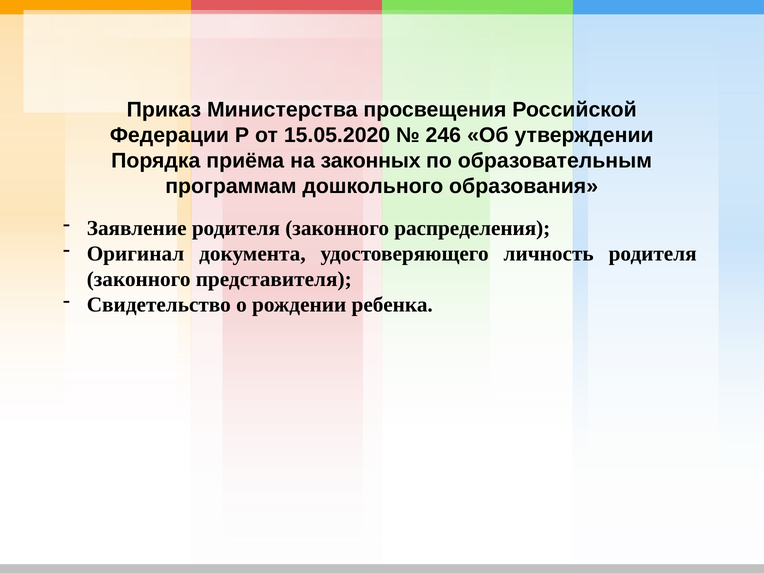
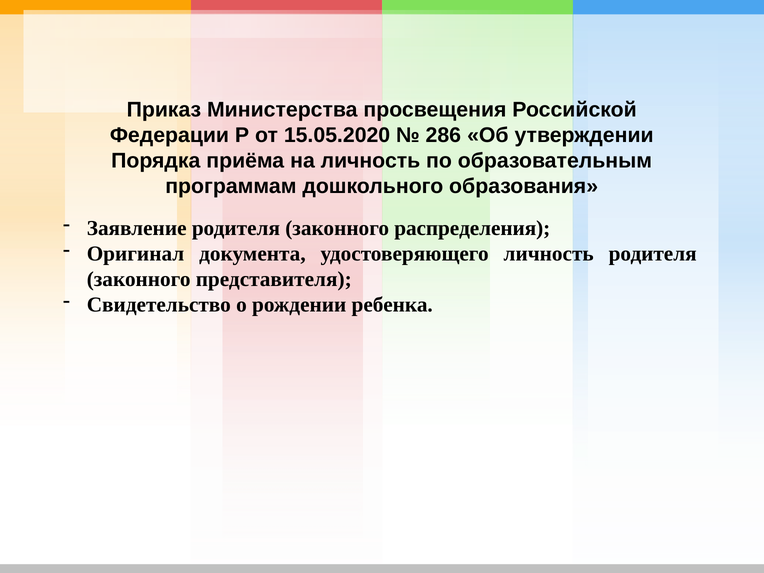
246: 246 -> 286 (443, 135)
на законных: законных -> личность (370, 161)
